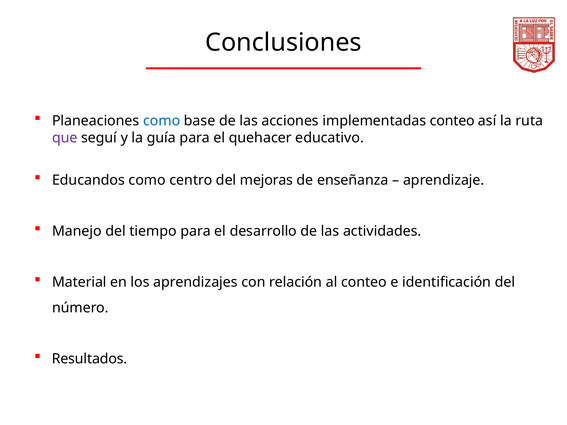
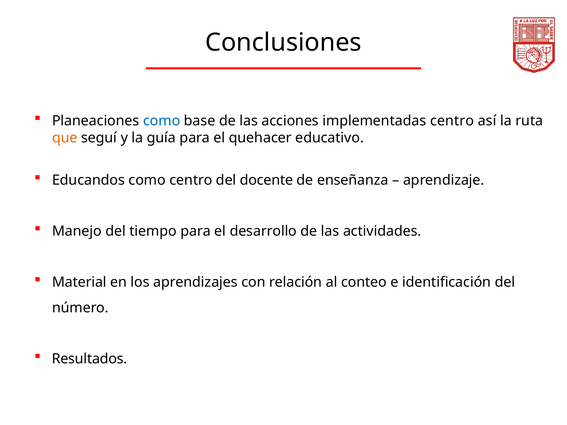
implementadas conteo: conteo -> centro (452, 121)
que colour: purple -> orange (65, 138)
mejoras: mejoras -> docente (267, 180)
